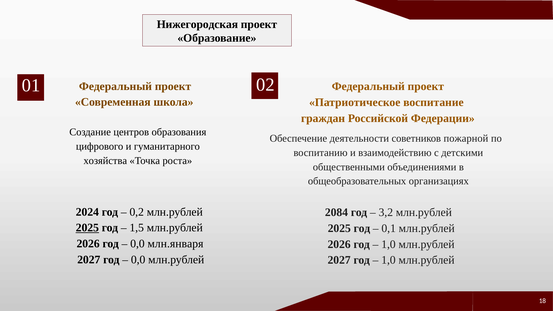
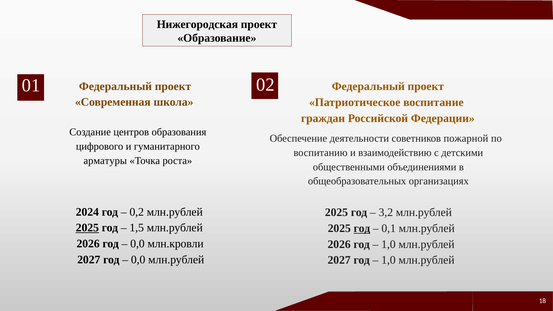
хозяйства: хозяйства -> арматуры (105, 161)
2084: 2084 -> 2025 (336, 212)
год underline: none -> present (362, 228)
млн.января: млн.января -> млн.кровли (176, 244)
